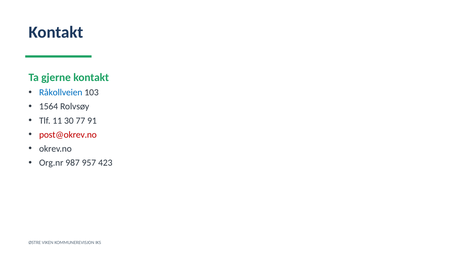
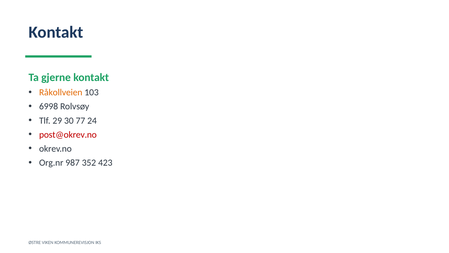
Råkollveien colour: blue -> orange (61, 92)
1564: 1564 -> 6998 (49, 106)
11: 11 -> 29 (57, 120)
91: 91 -> 24 (92, 120)
957: 957 -> 352 (89, 163)
